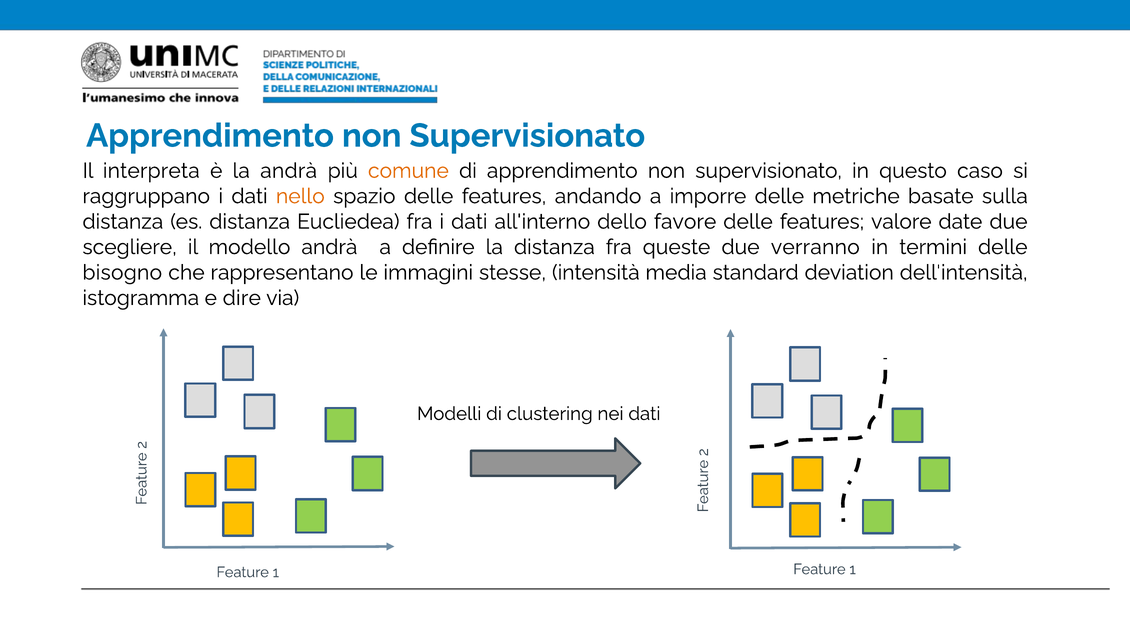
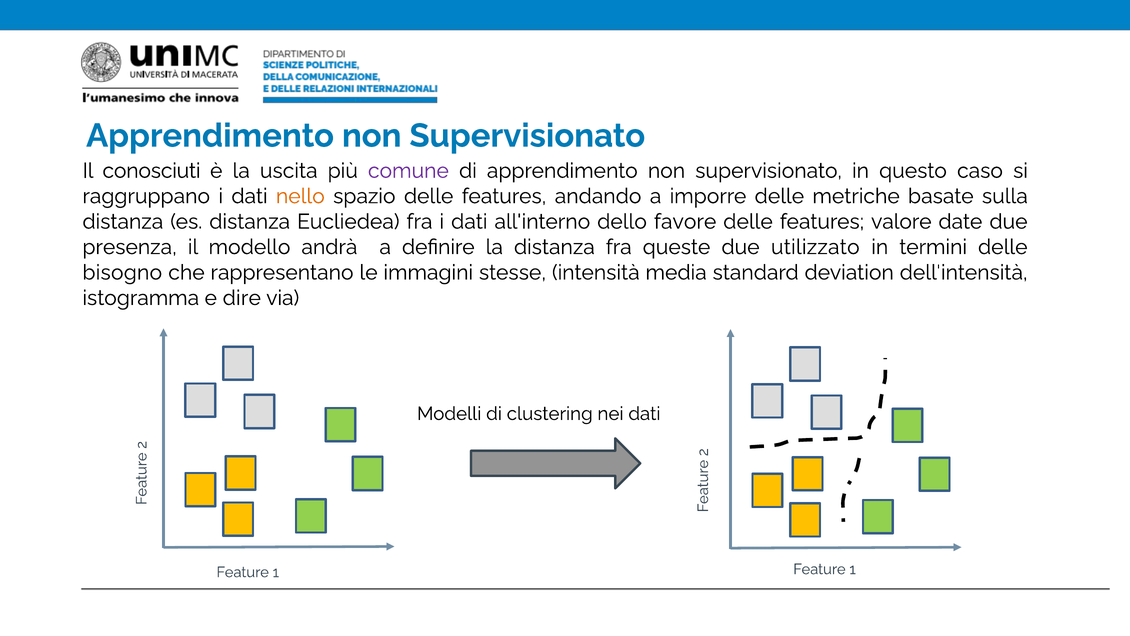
interpreta: interpreta -> conosciuti (151, 171)
la andrà: andrà -> uscita (289, 171)
comune colour: orange -> purple (408, 171)
scegliere: scegliere -> presenza (130, 247)
verranno: verranno -> utilizzato (815, 247)
